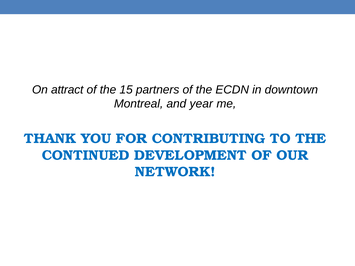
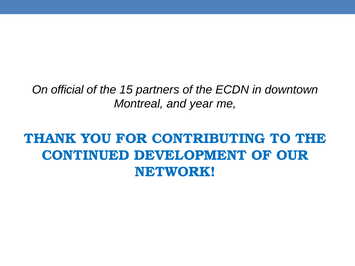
attract: attract -> official (67, 90)
